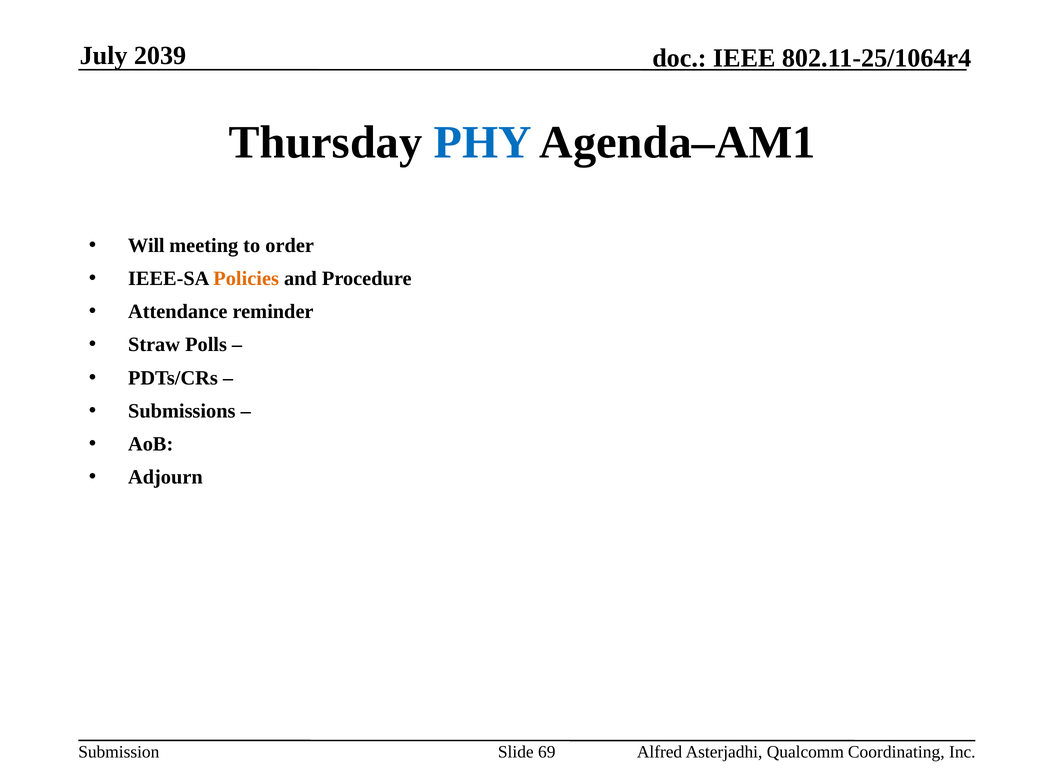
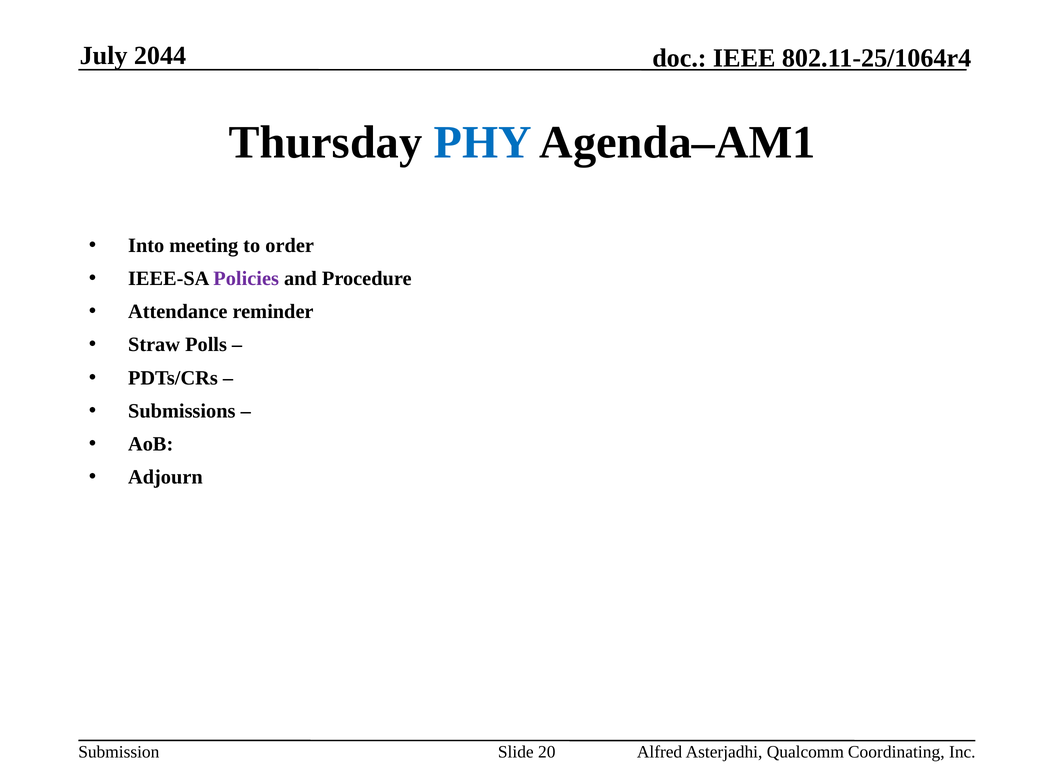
2039: 2039 -> 2044 (160, 55)
Will: Will -> Into (146, 245)
Policies colour: orange -> purple (246, 278)
69: 69 -> 20 (547, 752)
